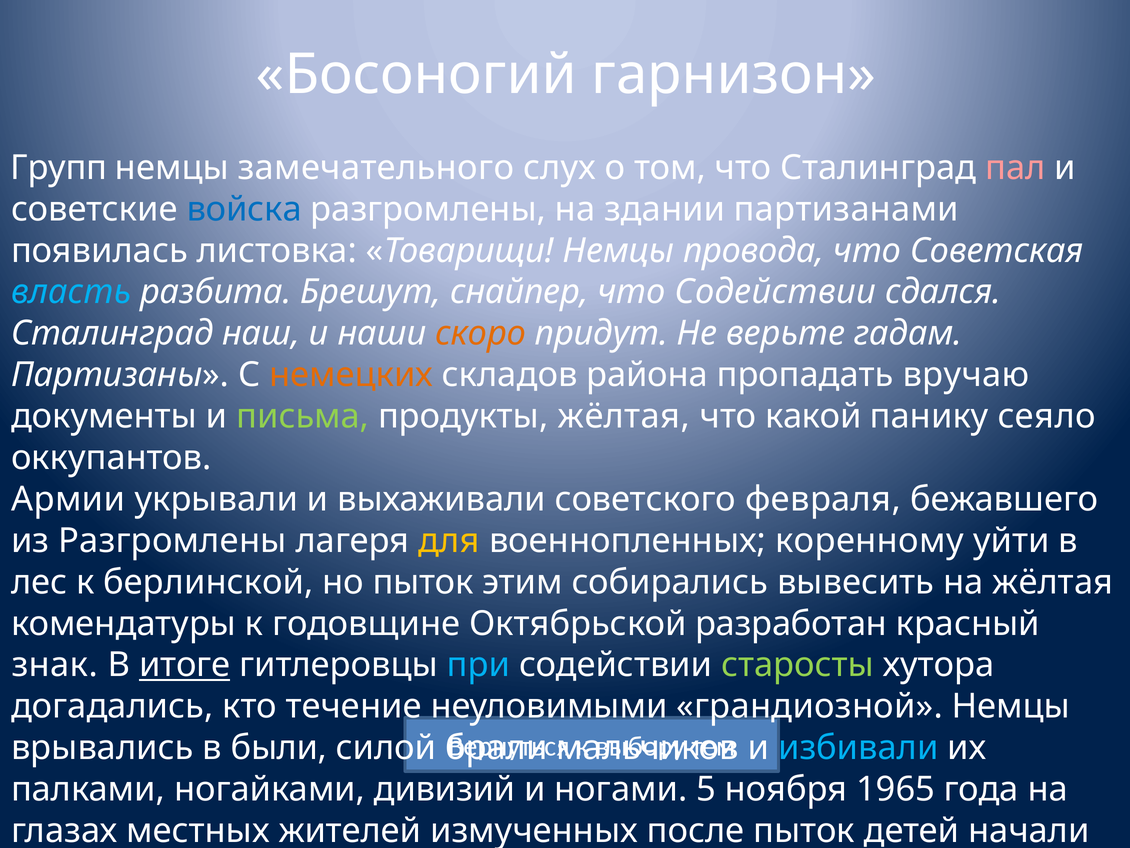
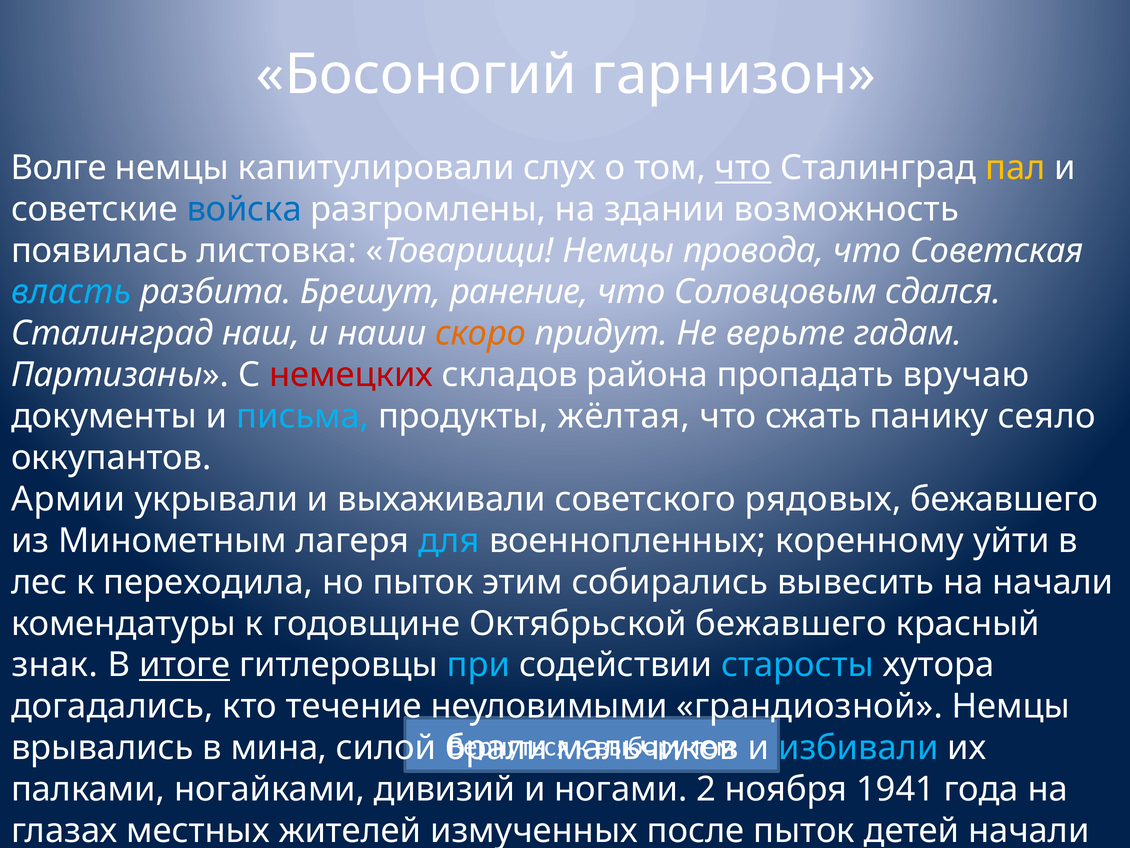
Групп: Групп -> Волге (59, 168)
замечательного: замечательного -> капитулировали (376, 168)
что underline: none -> present (743, 168)
пал colour: pink -> yellow (1015, 168)
партизанами: партизанами -> возможность (846, 209)
снайпер: снайпер -> ранение (519, 292)
что Содействии: Содействии -> Соловцовым (776, 292)
немецких colour: orange -> red (351, 375)
письма colour: light green -> light blue (303, 416)
какой: какой -> сжать (813, 416)
февраля: февраля -> рядовых (823, 499)
из Разгромлены: Разгромлены -> Минометным (173, 540)
для colour: yellow -> light blue (449, 540)
берлинской: берлинской -> переходила (208, 582)
на жёлтая: жёлтая -> начали (1053, 582)
Октябрьской разработан: разработан -> бежавшего (791, 623)
старосты colour: light green -> light blue (798, 665)
были: были -> мина (279, 748)
5: 5 -> 2 (706, 789)
1965: 1965 -> 1941 (896, 789)
